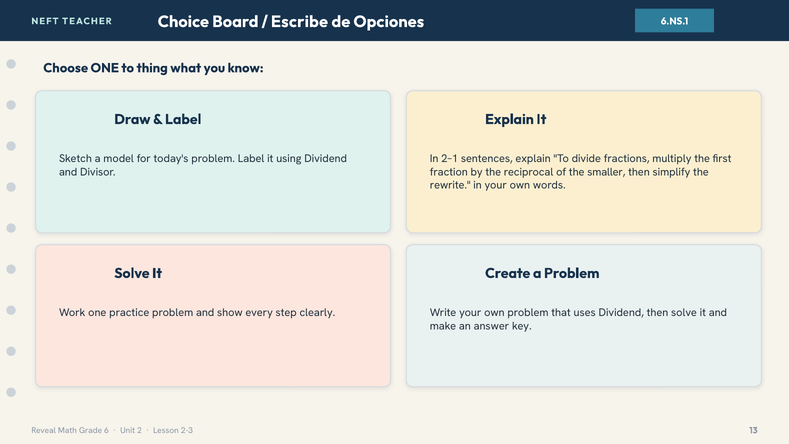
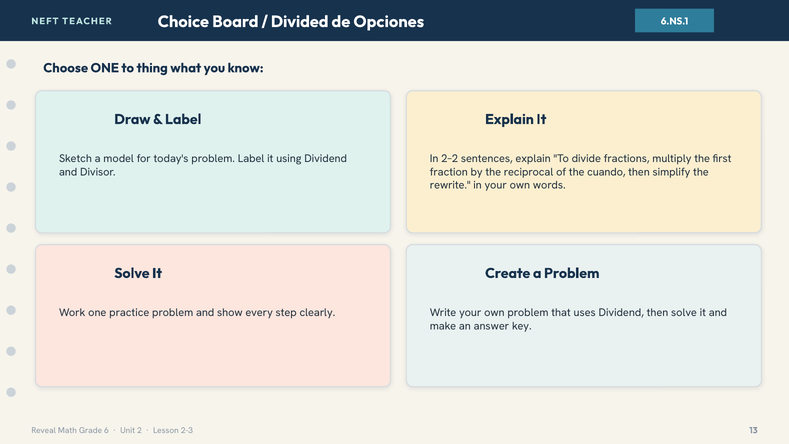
Escribe: Escribe -> Divided (300, 22)
2–1: 2–1 -> 2–2 (450, 159)
smaller: smaller -> cuando (606, 172)
